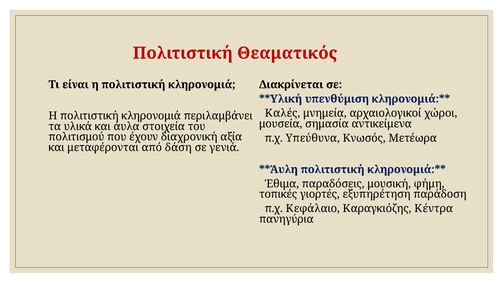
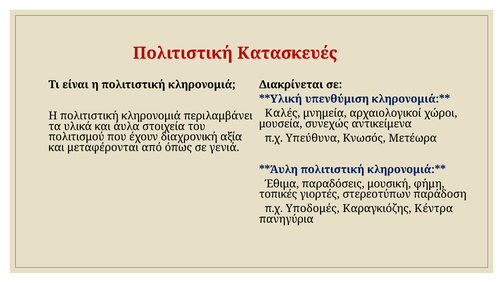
Θεαματικός: Θεαματικός -> Κατασκευές (287, 53)
σημασία: σημασία -> συνεχώς (327, 124)
δάση: δάση -> όπως (178, 148)
εξυπηρέτηση: εξυπηρέτηση -> στερεοτύπων (377, 194)
Κεφάλαιο: Κεφάλαιο -> Υποδομές (313, 209)
